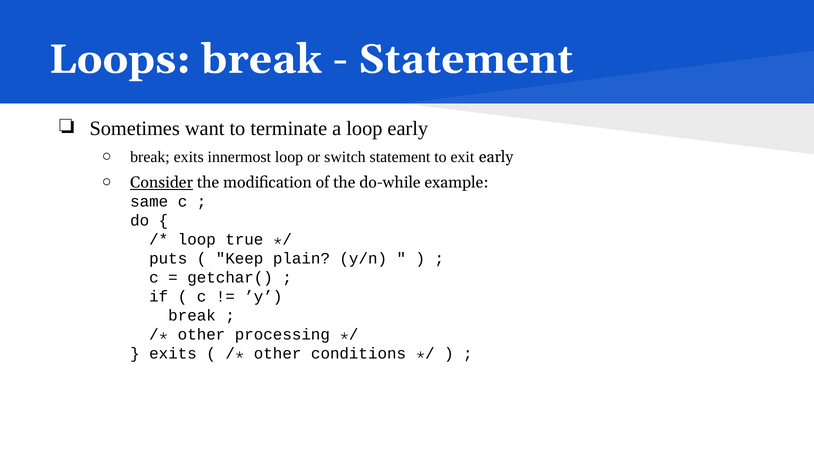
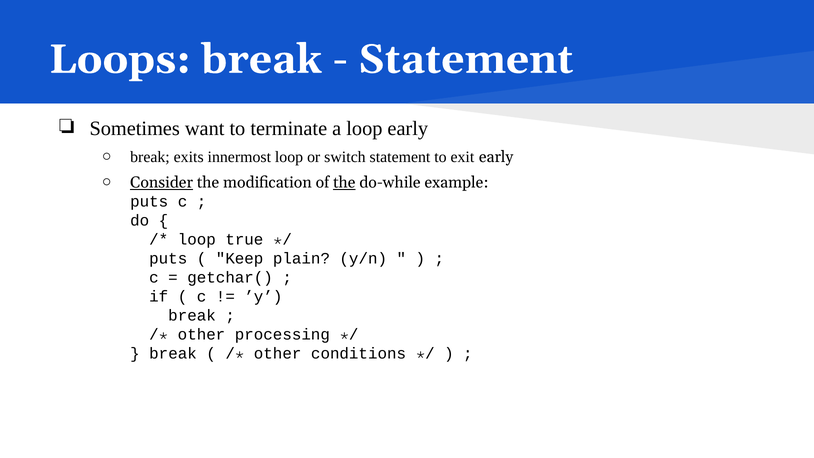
the underline: none -> present (344, 183)
same: same -> puts (149, 202)
exits: exits -> break (173, 354)
